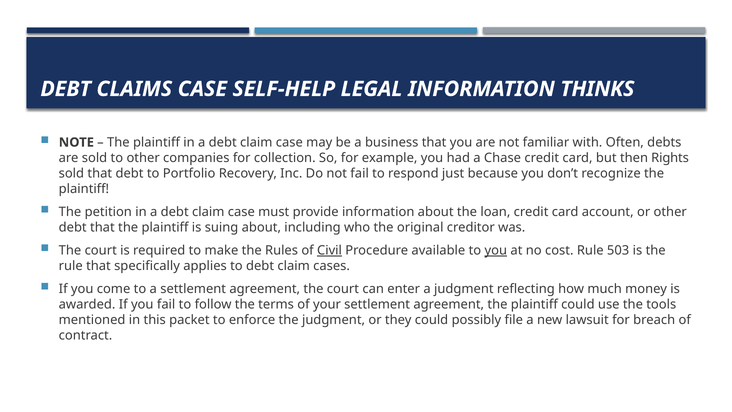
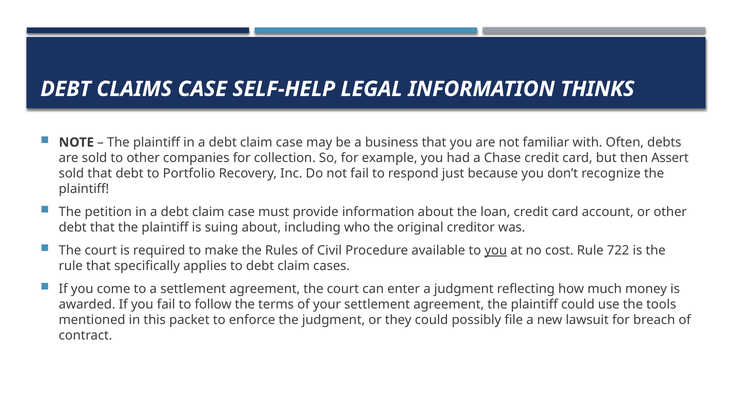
Rights: Rights -> Assert (670, 158)
Civil underline: present -> none (330, 250)
503: 503 -> 722 (618, 250)
